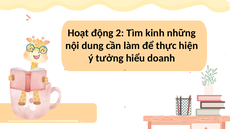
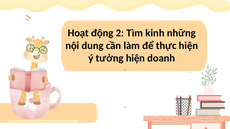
tưởng hiểu: hiểu -> hiện (135, 58)
